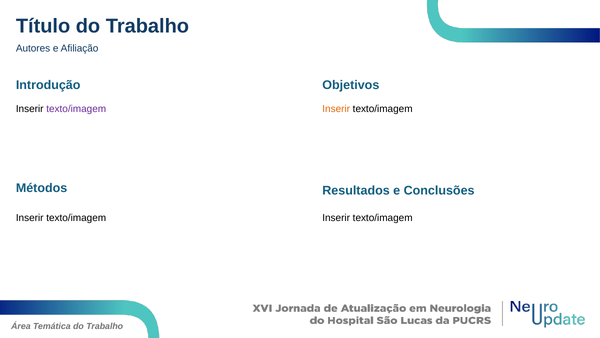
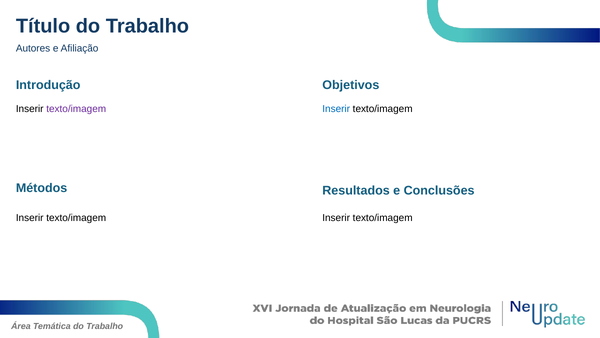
Inserir colour: orange -> blue (336, 109)
